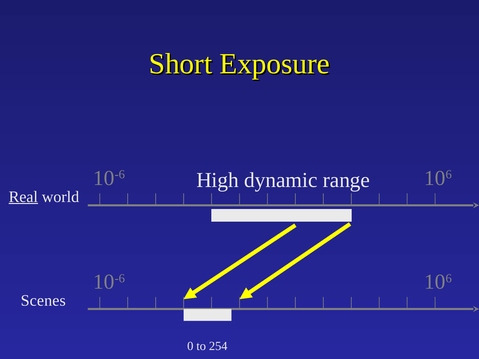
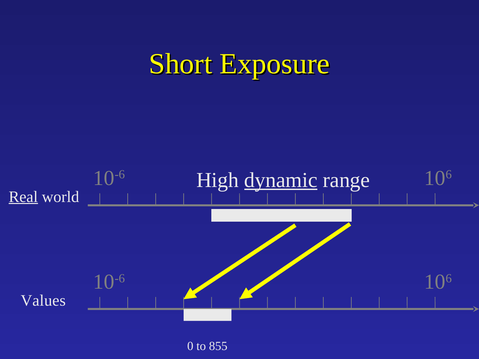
dynamic underline: none -> present (281, 180)
Scenes: Scenes -> Values (43, 301)
254: 254 -> 855 (218, 346)
